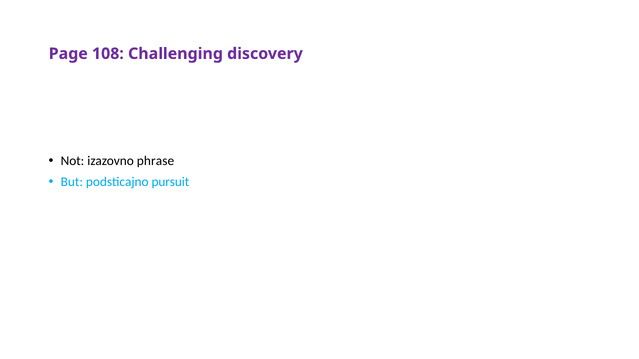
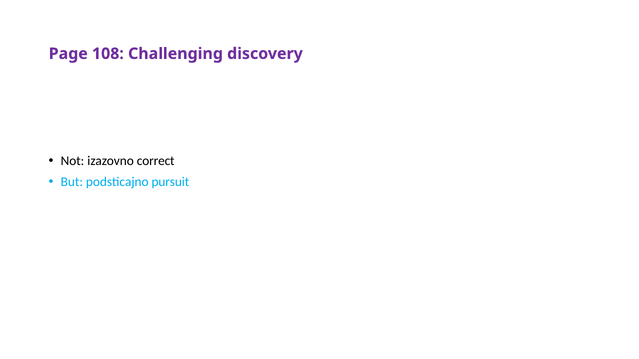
phrase: phrase -> correct (156, 161)
